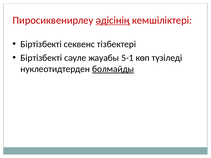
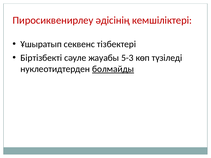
әдісінің underline: present -> none (113, 20)
Біртізбекті: Біртізбекті -> Ұшыратып (41, 44)
5-1: 5-1 -> 5-3 (127, 58)
